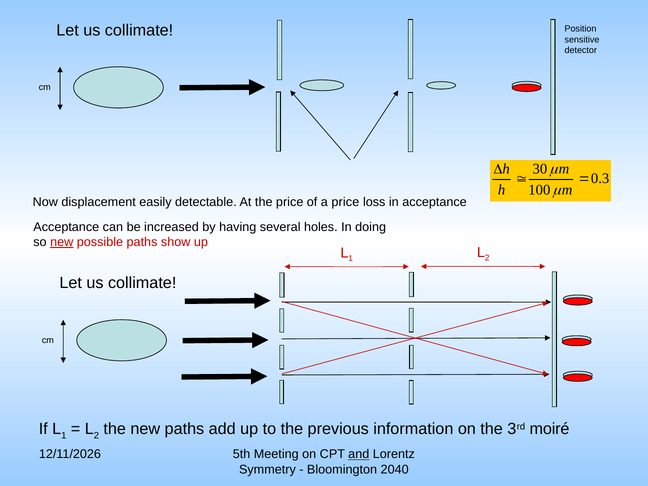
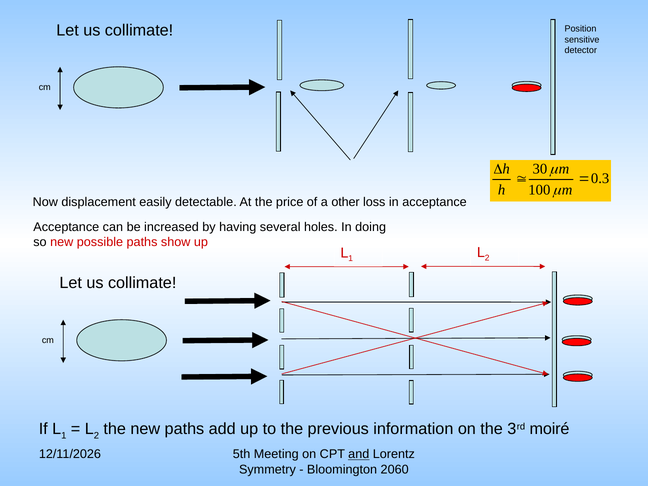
a price: price -> other (345, 202)
new underline: present -> none (62, 242)
2040: 2040 -> 2060 (395, 469)
